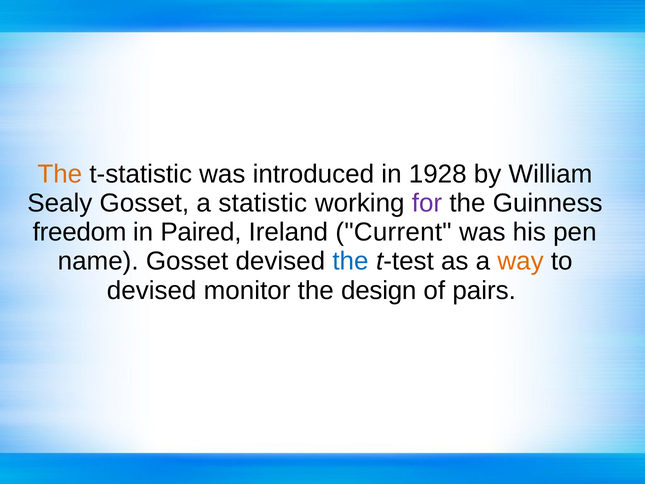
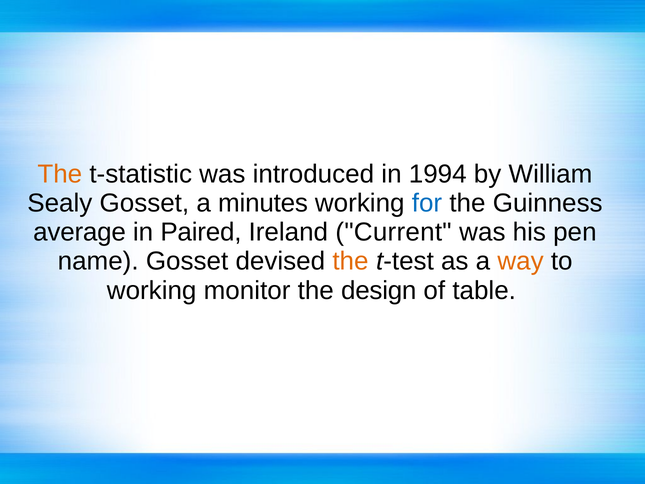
1928: 1928 -> 1994 (438, 174)
statistic: statistic -> minutes (263, 203)
for colour: purple -> blue (427, 203)
freedom: freedom -> average (80, 232)
the colour: blue -> orange (350, 261)
devised: devised -> working (152, 290)
pairs: pairs -> table (484, 290)
